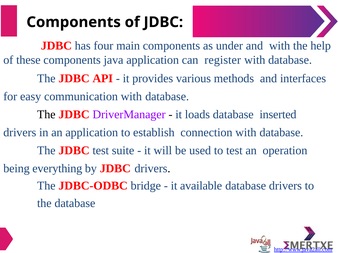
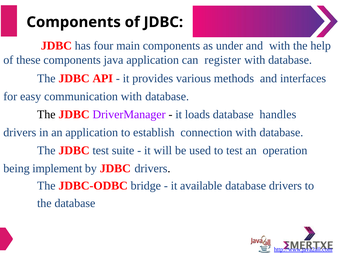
inserted: inserted -> handles (278, 115)
everything: everything -> implement (57, 169)
